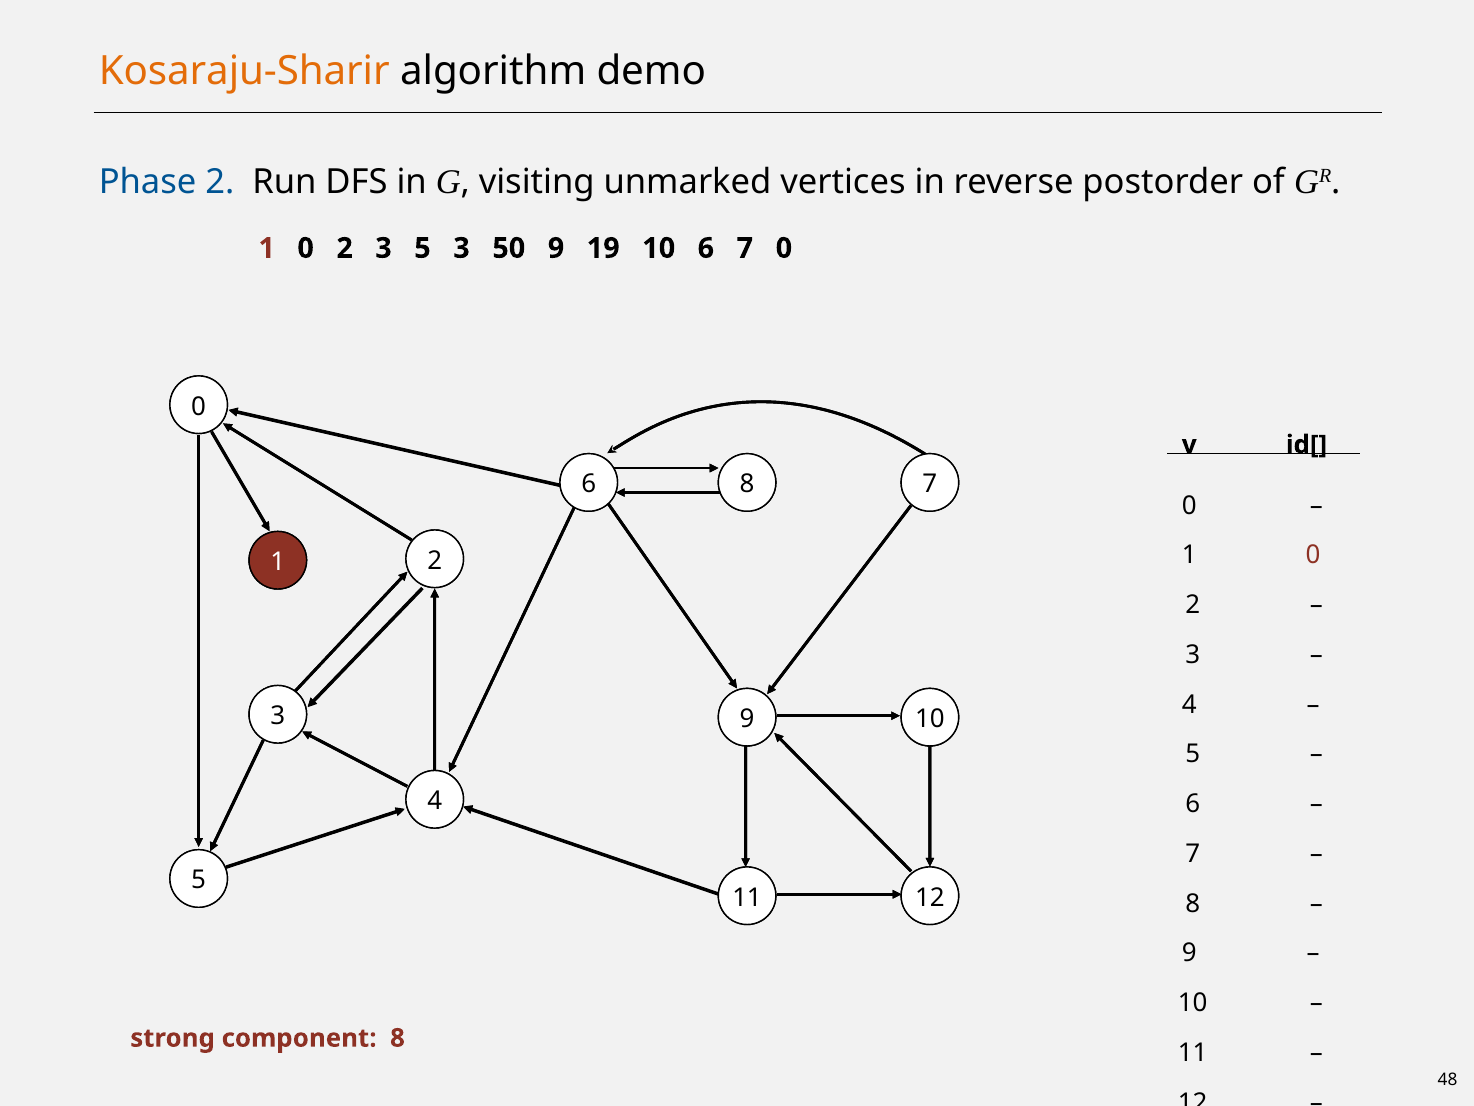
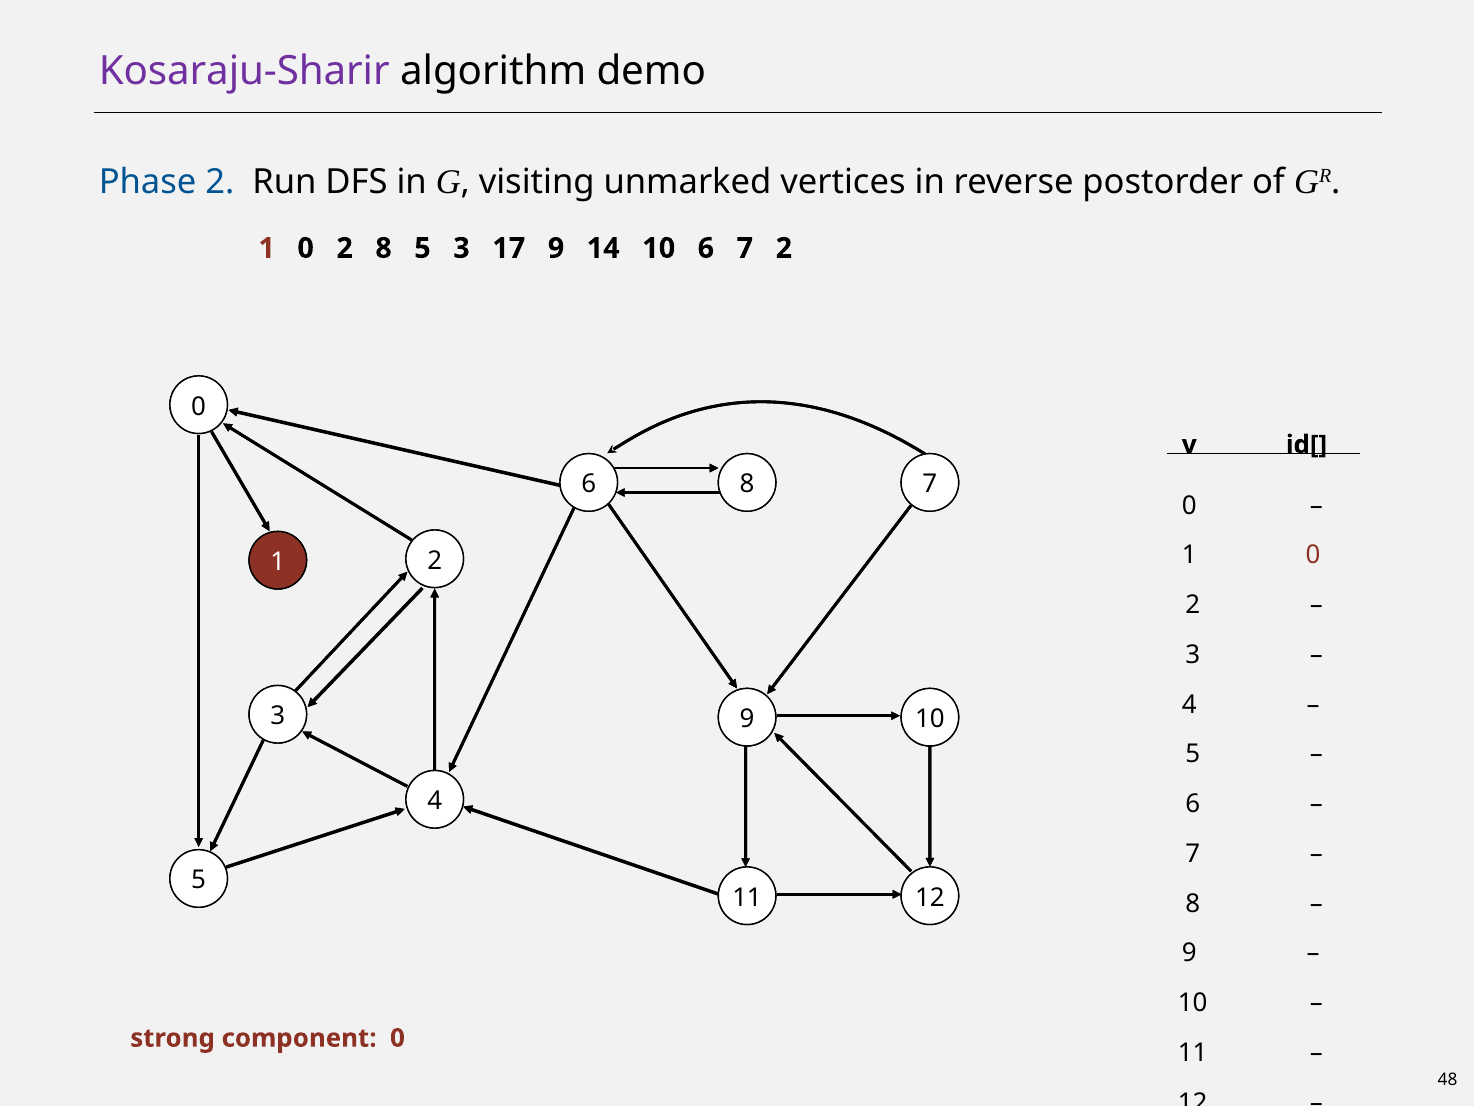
Kosaraju-Sharir colour: orange -> purple (244, 71)
0 2 3: 3 -> 8 (384, 248)
50: 50 -> 17 (509, 248)
19: 19 -> 14 (603, 248)
7 0: 0 -> 2 (784, 248)
component 8: 8 -> 0 (397, 1038)
